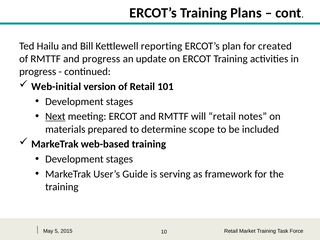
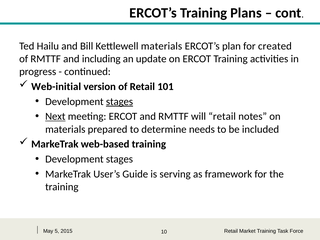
Kettlewell reporting: reporting -> materials (162, 46)
and progress: progress -> including (101, 59)
stages underline: none -> present (119, 102)
scope: scope -> needs (202, 129)
